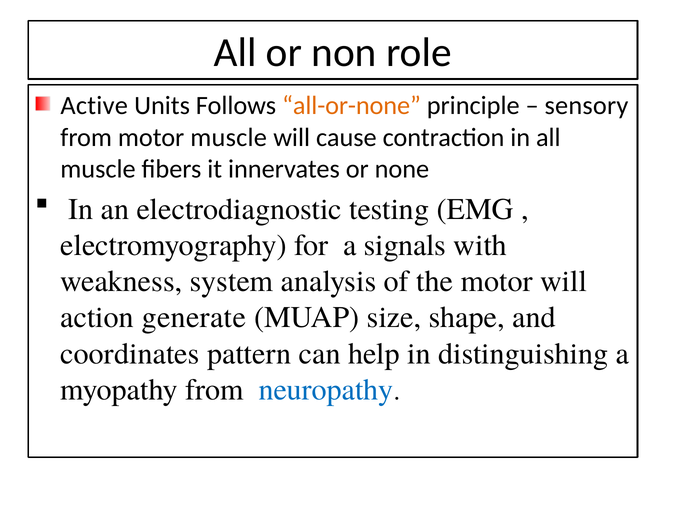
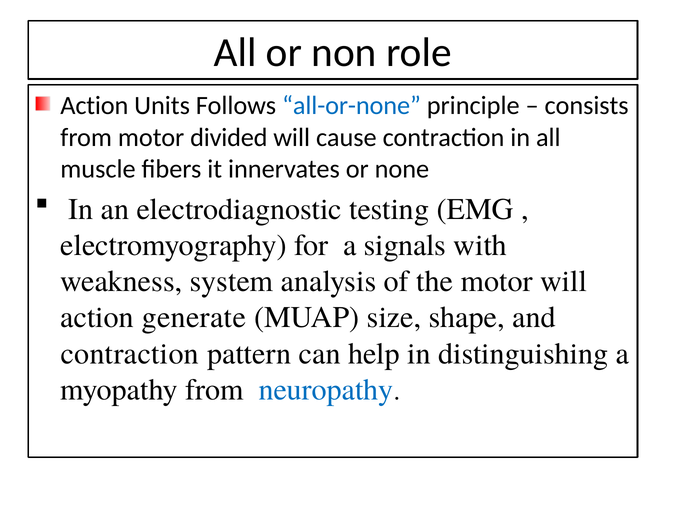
Active: Active -> Action (94, 106)
all-or-none colour: orange -> blue (352, 106)
sensory: sensory -> consists (587, 106)
motor muscle: muscle -> divided (229, 137)
coordinates: coordinates -> contraction (130, 353)
